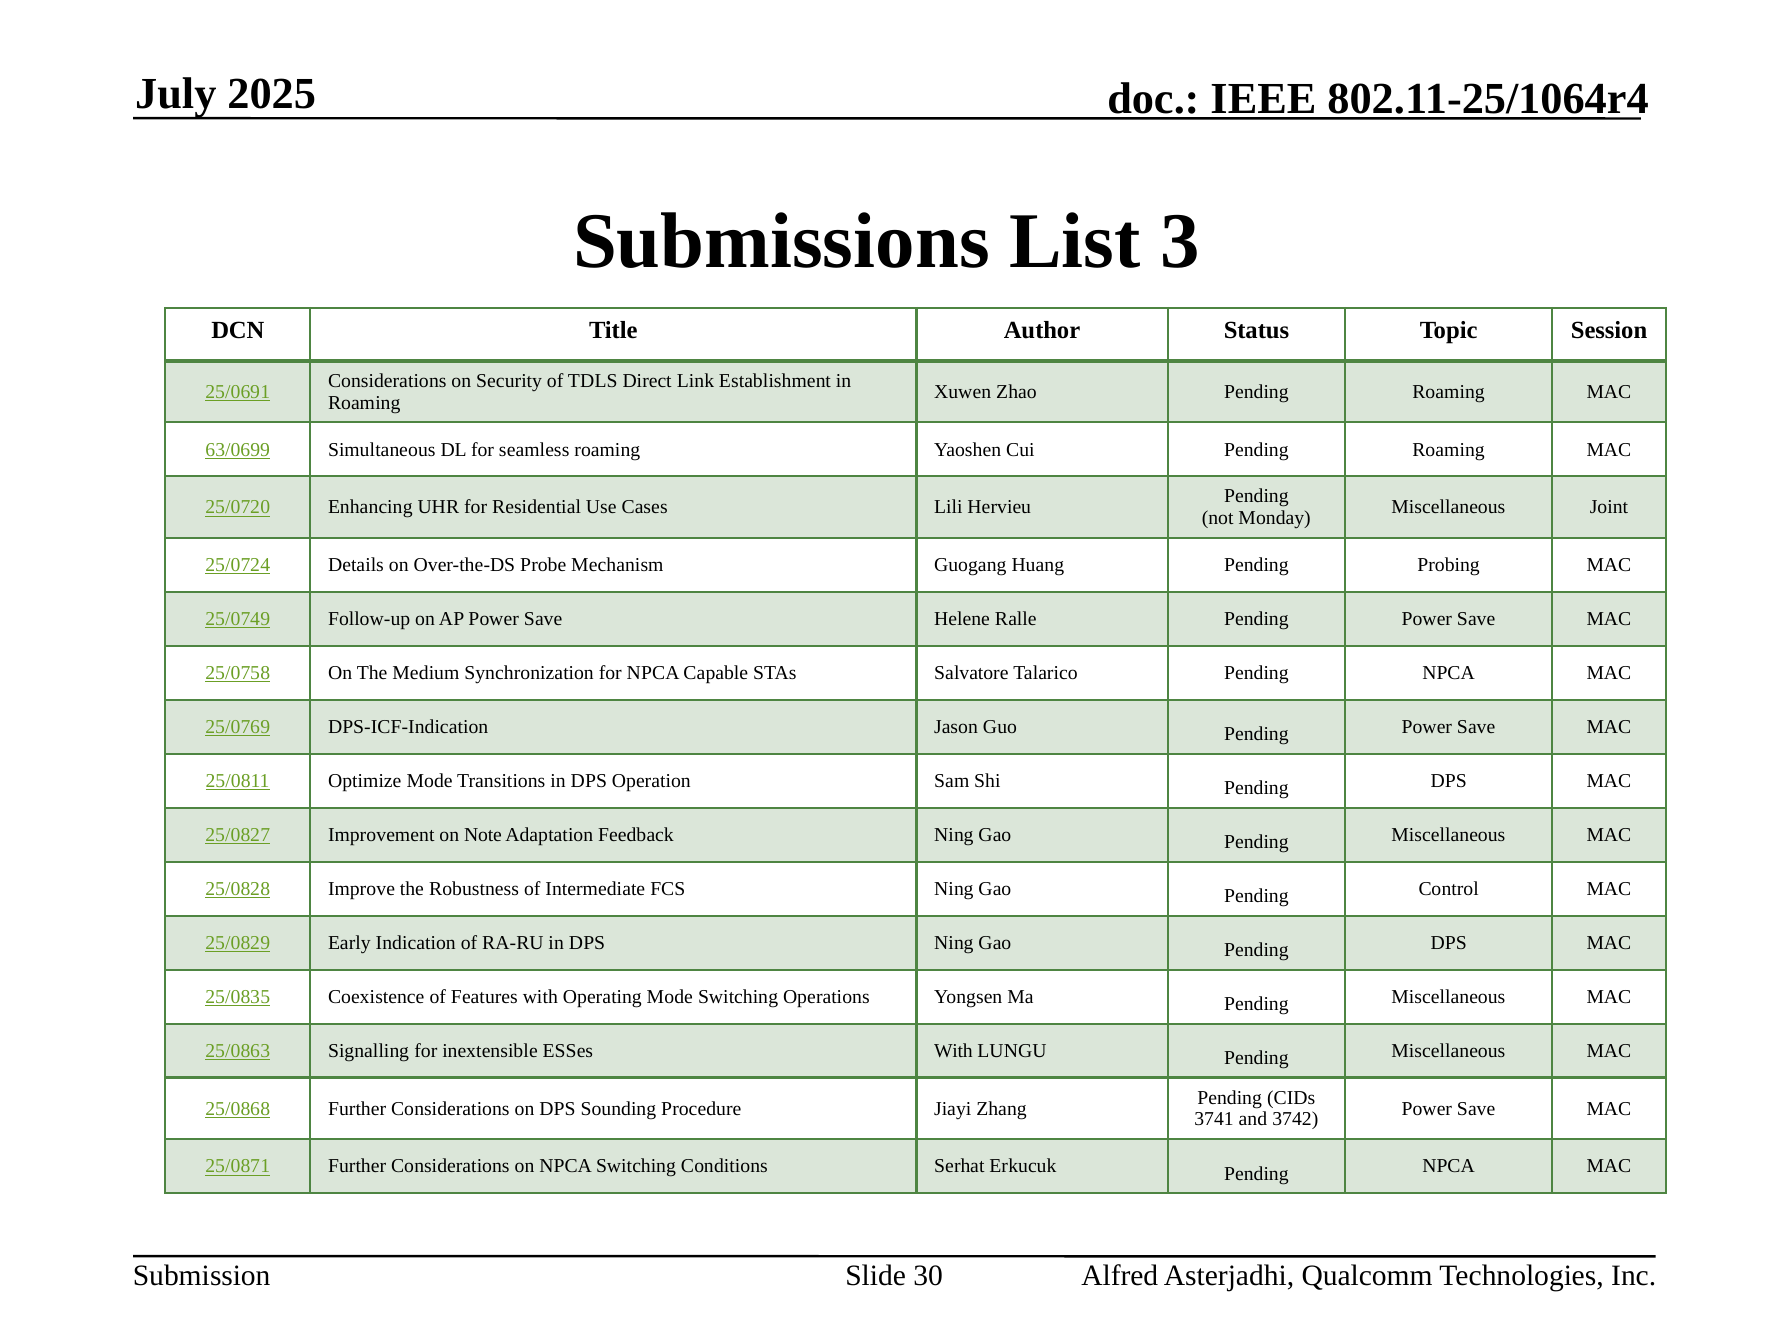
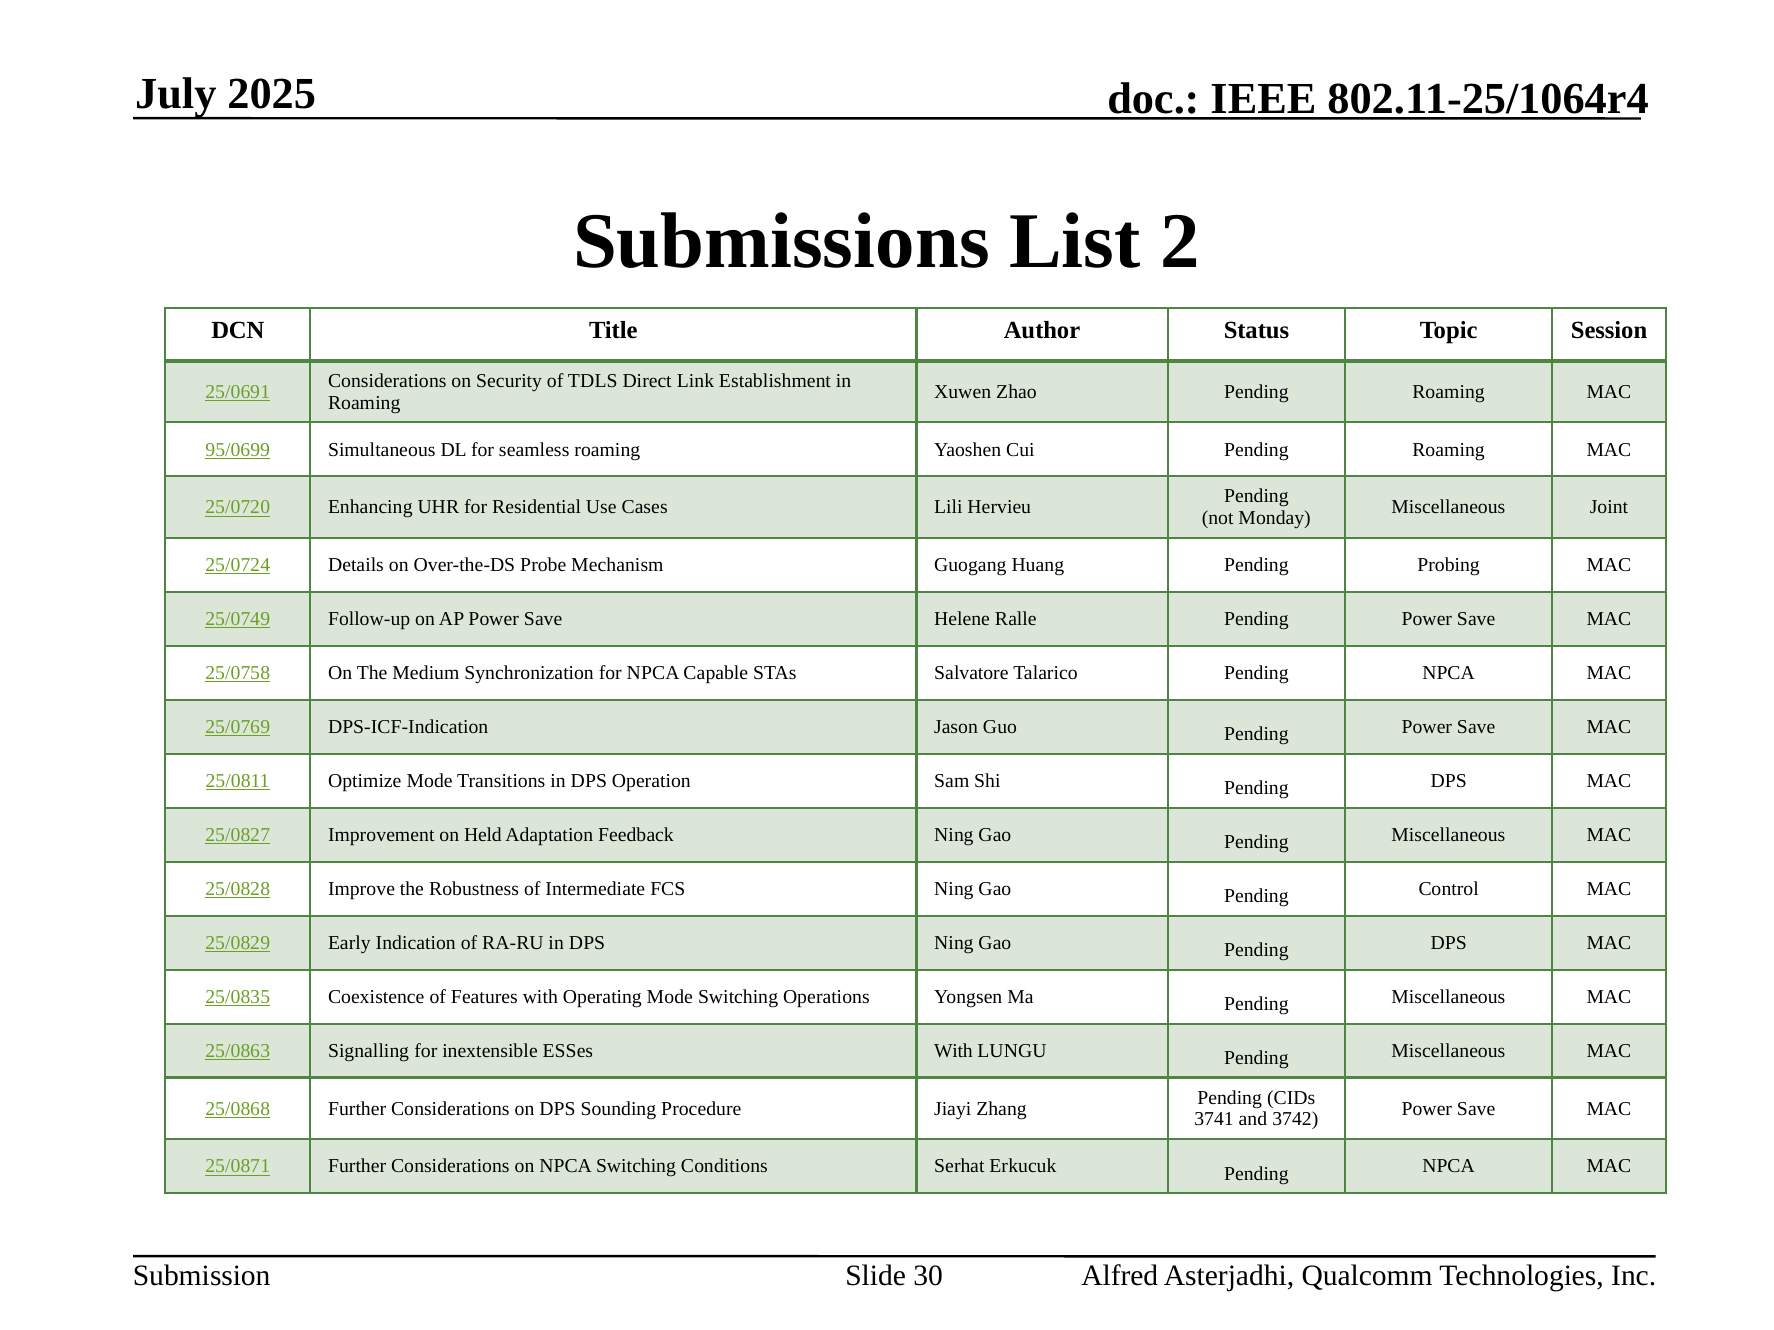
3: 3 -> 2 (1180, 242)
63/0699: 63/0699 -> 95/0699 (238, 450)
Note: Note -> Held (483, 835)
